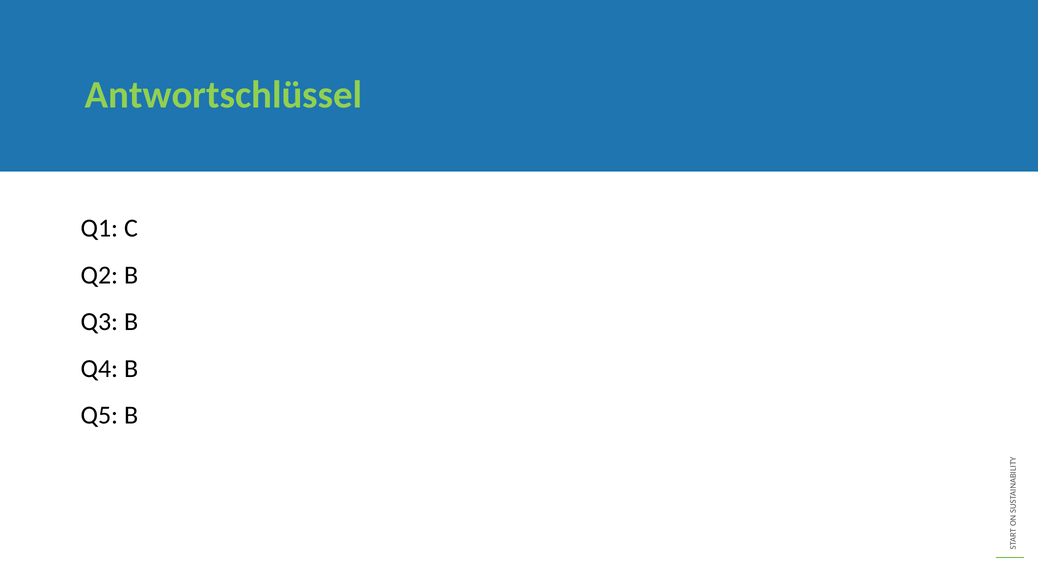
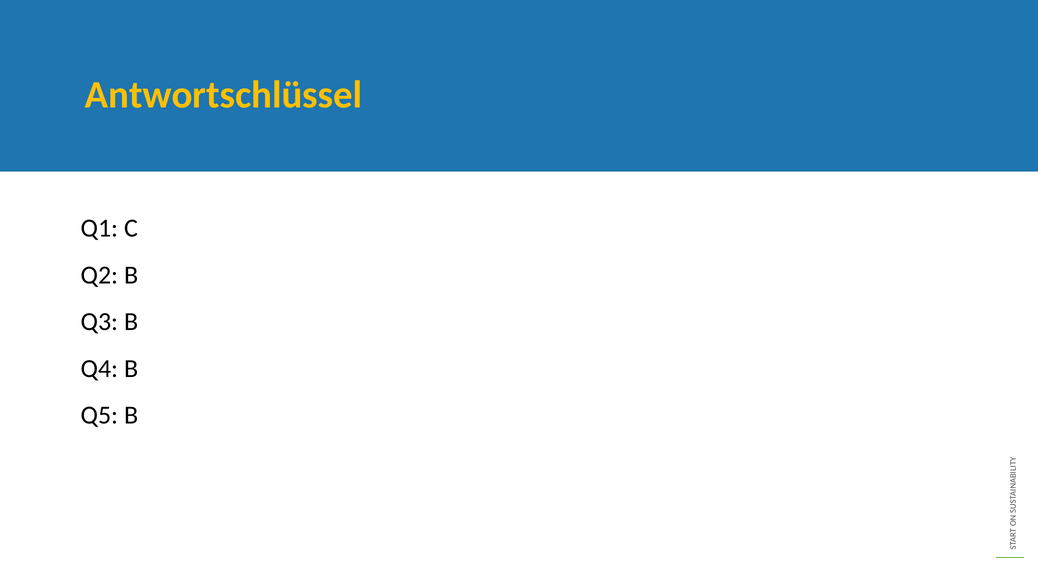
Antwortschlüssel colour: light green -> yellow (224, 95)
